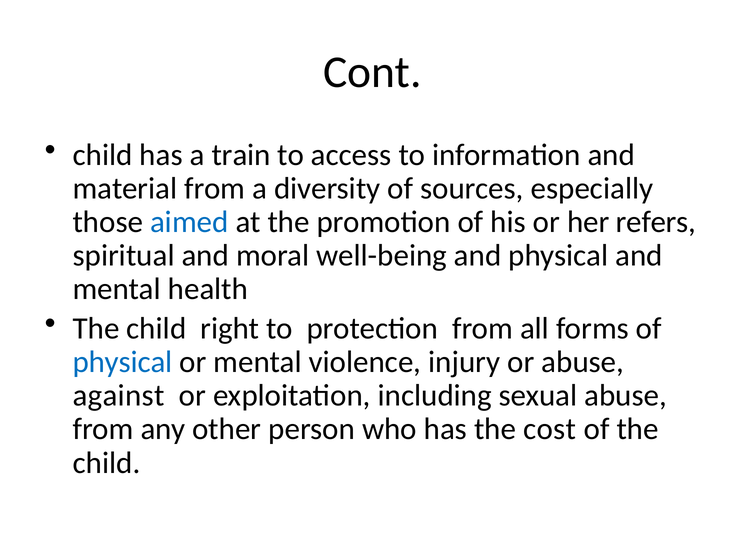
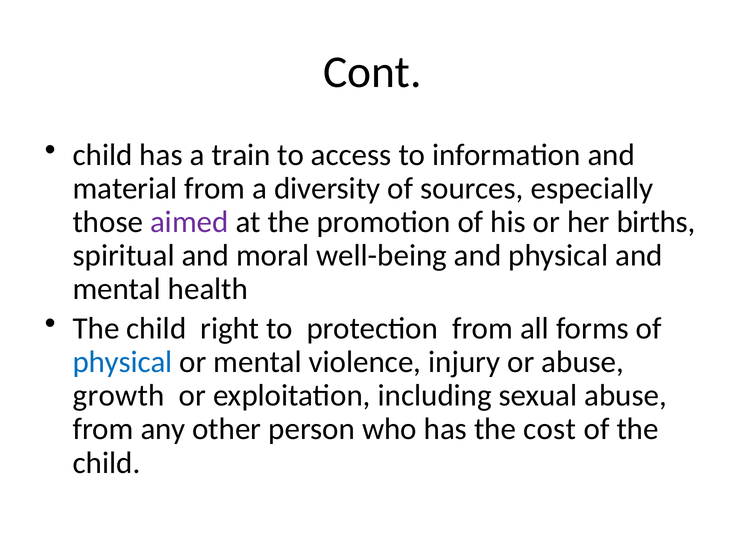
aimed colour: blue -> purple (189, 222)
refers: refers -> births (656, 222)
against: against -> growth (119, 396)
